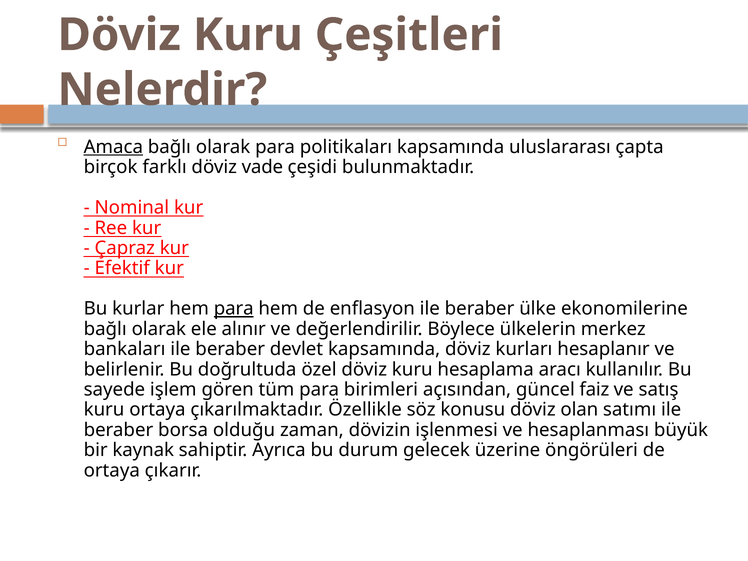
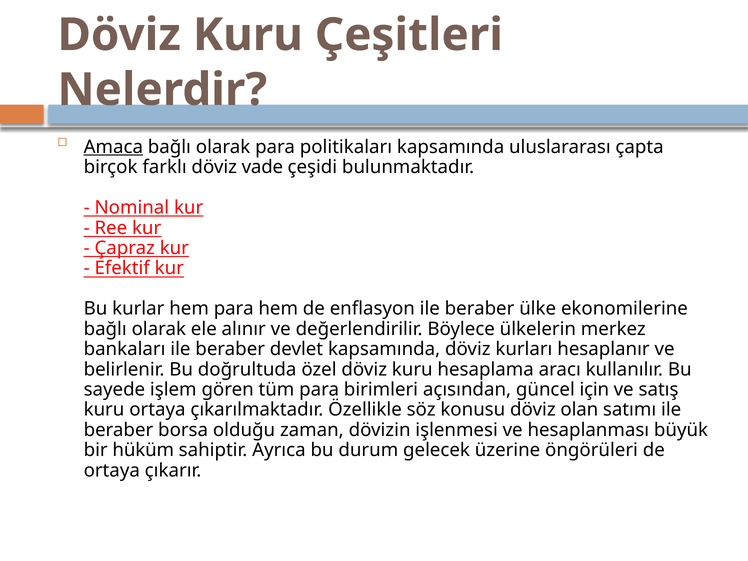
para underline: present -> none (234, 309)
faiz: faiz -> için (594, 390)
kaynak: kaynak -> hüküm (143, 450)
